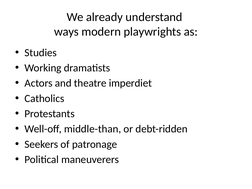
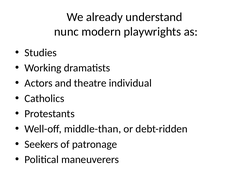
ways: ways -> nunc (66, 32)
imperdiet: imperdiet -> individual (130, 83)
